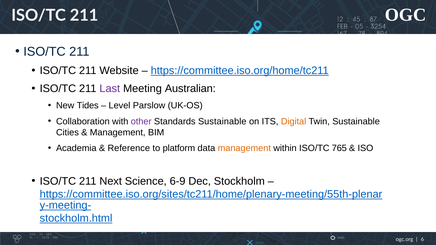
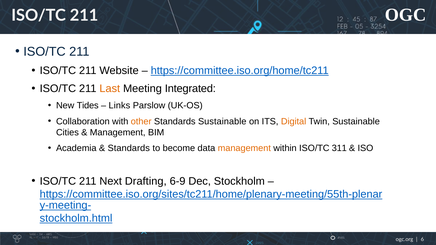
Last colour: purple -> orange (110, 89)
Australian: Australian -> Integrated (190, 89)
Level: Level -> Links (119, 106)
other colour: purple -> orange (141, 122)
Reference: Reference -> Standards (129, 148)
platform: platform -> become (179, 148)
765: 765 -> 311 (339, 148)
Science: Science -> Drafting (146, 181)
